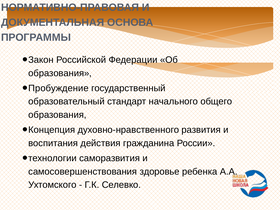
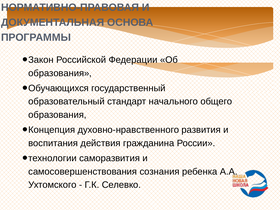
Пробуждение: Пробуждение -> Обучающихся (59, 88)
здоровье: здоровье -> сознания (160, 172)
